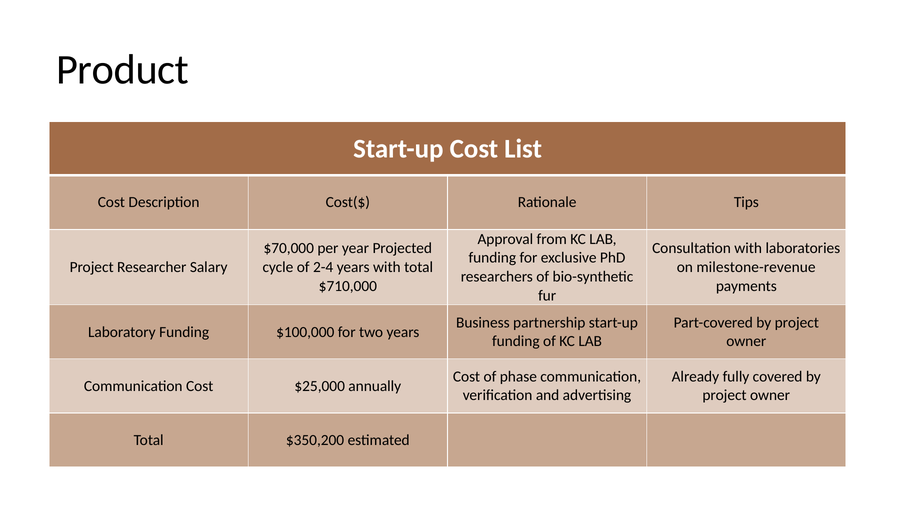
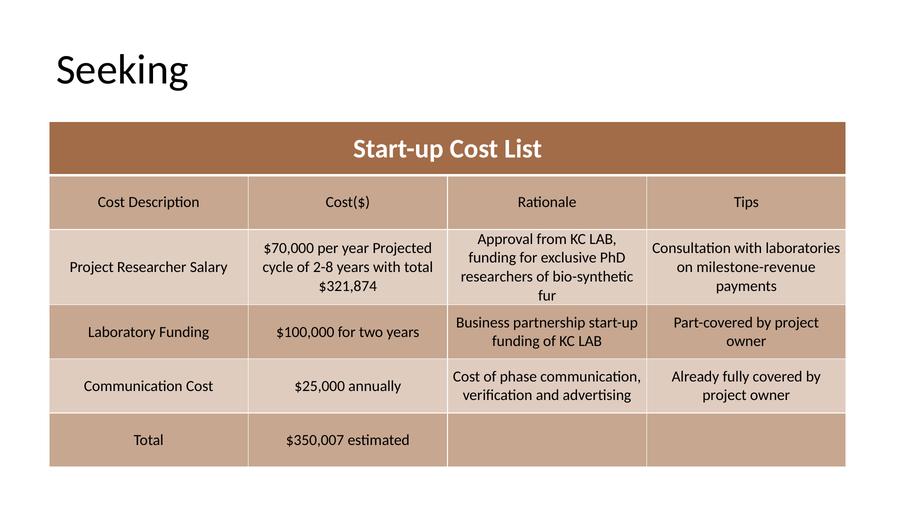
Product: Product -> Seeking (122, 70)
2-4: 2-4 -> 2-8 (323, 267)
$710,000: $710,000 -> $321,874 (348, 286)
$350,200: $350,200 -> $350,007 (315, 440)
